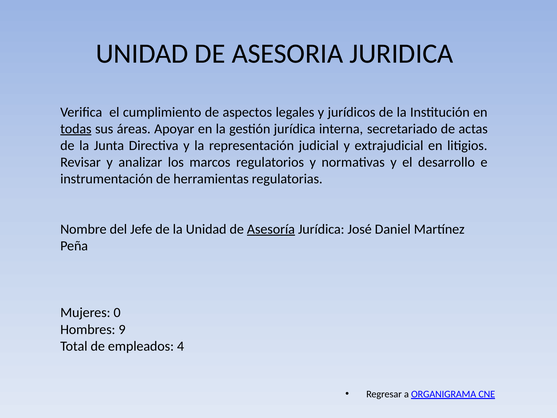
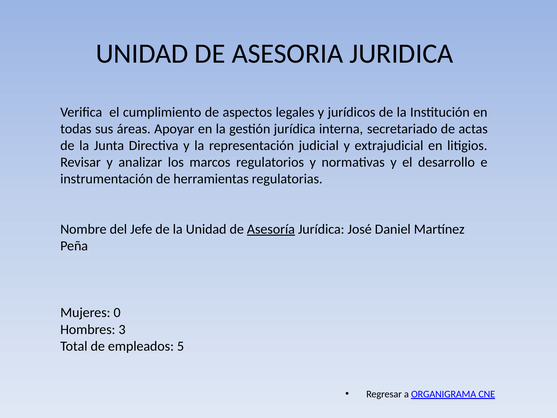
todas underline: present -> none (76, 129)
9: 9 -> 3 (122, 329)
4: 4 -> 5 (181, 346)
